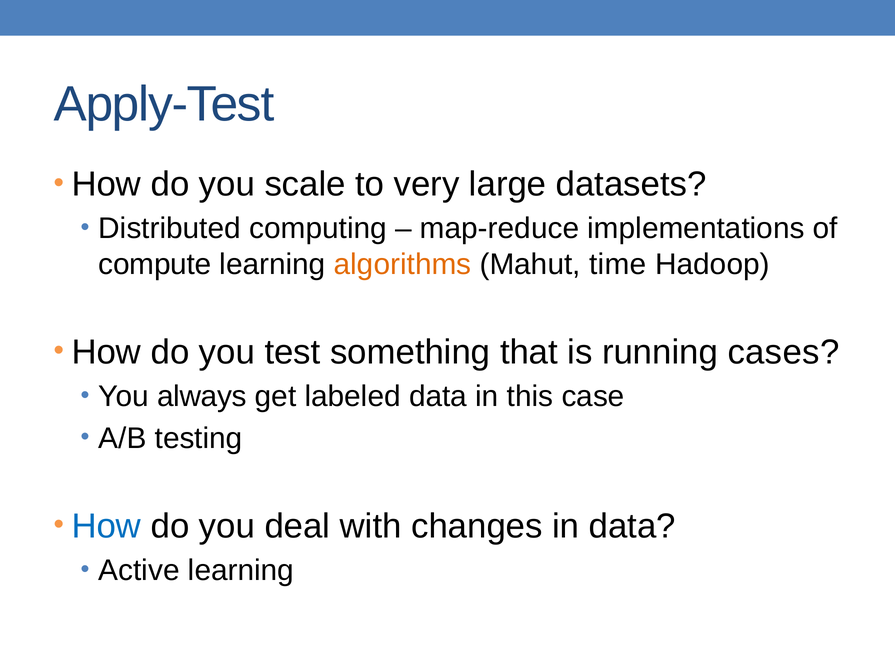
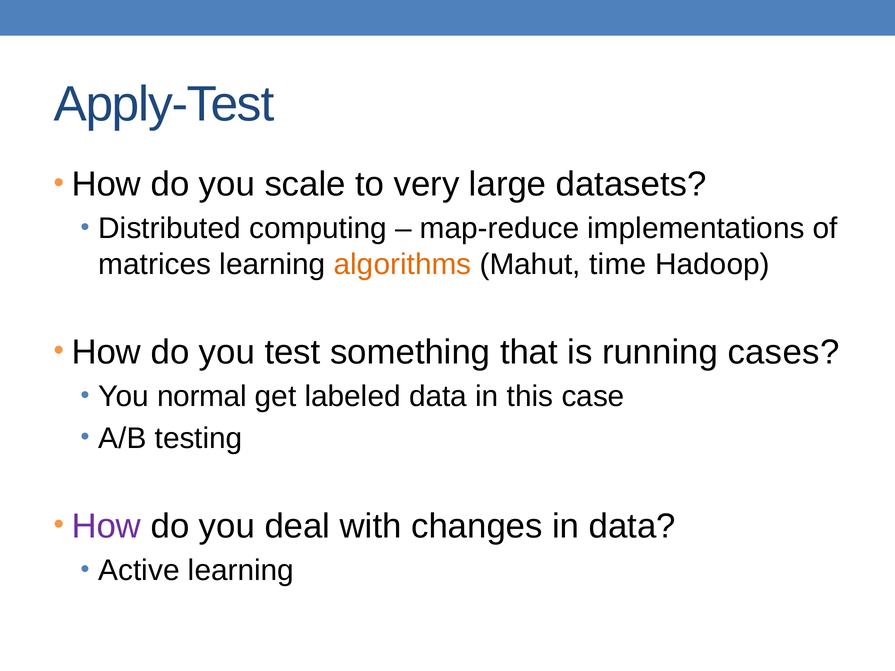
compute: compute -> matrices (155, 265)
always: always -> normal (202, 397)
How colour: blue -> purple (106, 526)
